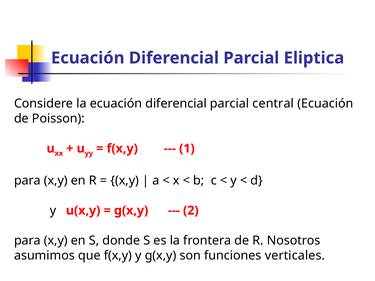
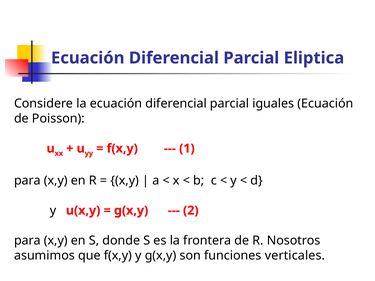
central: central -> iguales (273, 104)
